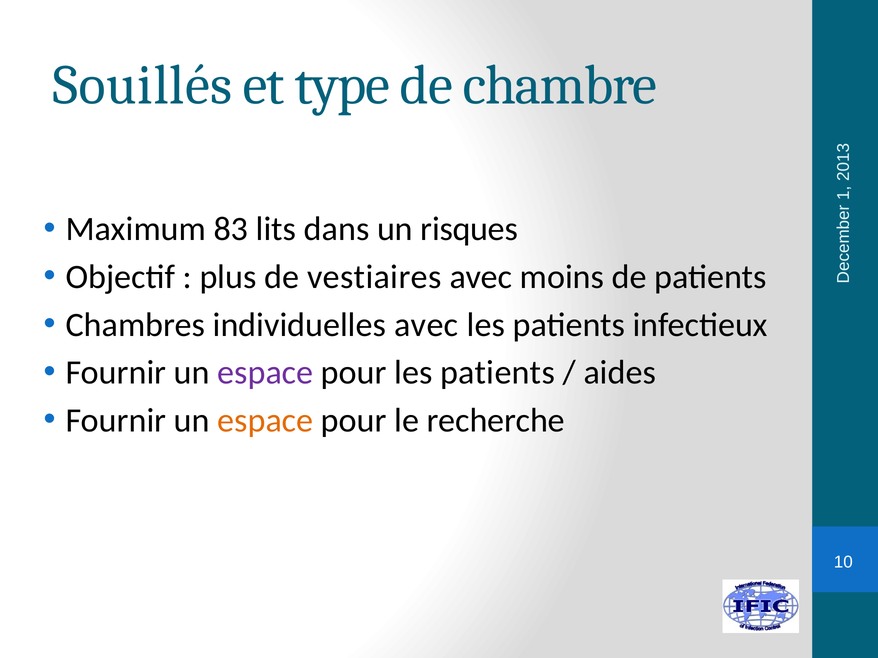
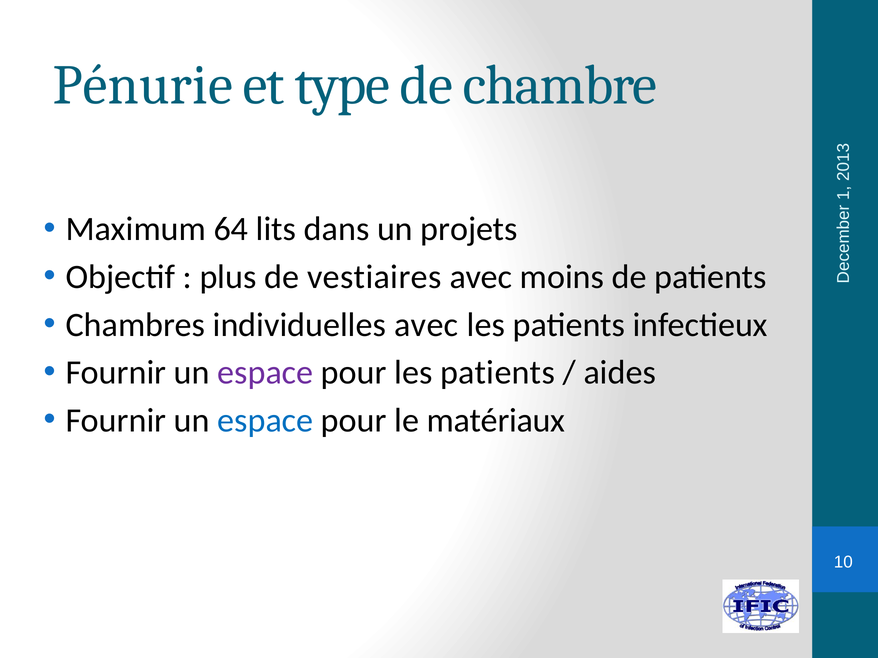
Souillés: Souillés -> Pénurie (143, 85)
83: 83 -> 64 (231, 229)
risques: risques -> projets (469, 229)
espace colour: orange -> blue (265, 421)
recherche: recherche -> matériaux (496, 421)
